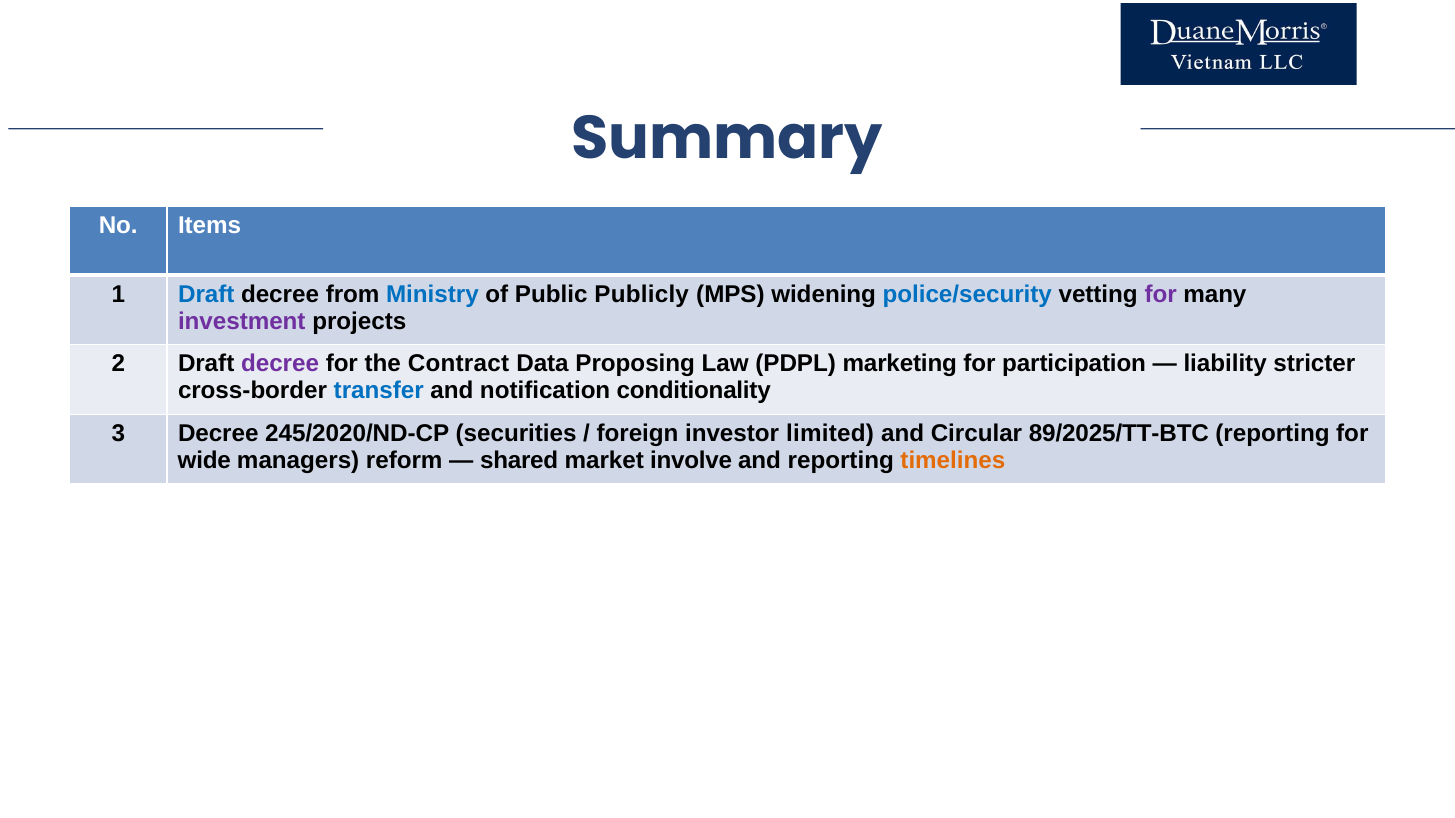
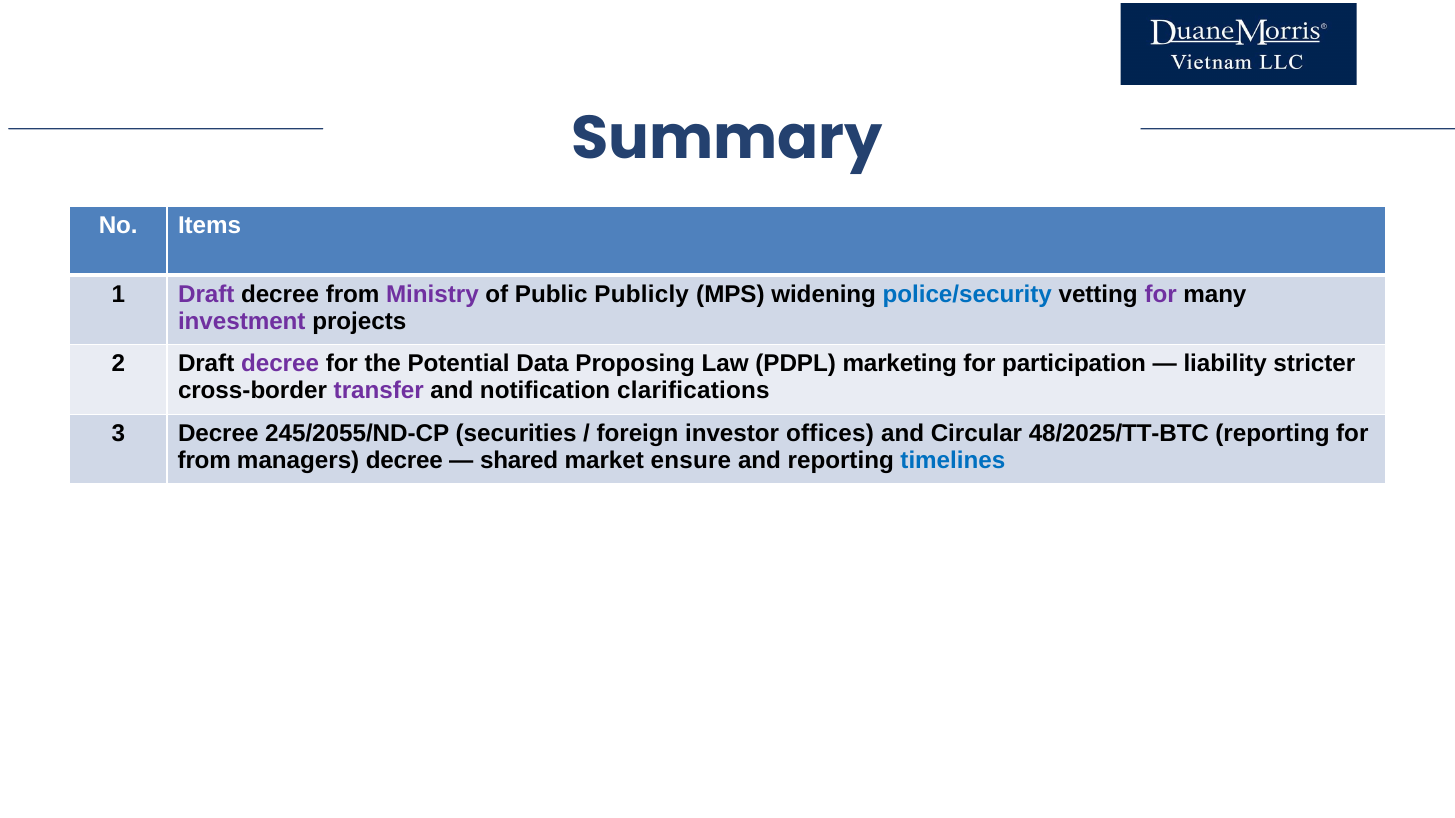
Draft colour: blue -> purple (206, 295)
Ministry colour: blue -> purple (432, 295)
Contract: Contract -> Potential (459, 364)
transfer colour: blue -> purple (379, 391)
conditionality: conditionality -> clarifications (693, 391)
245/2020/ND-CP: 245/2020/ND-CP -> 245/2055/ND-CP (357, 434)
limited: limited -> offices (830, 434)
89/2025/TT-BTC: 89/2025/TT-BTC -> 48/2025/TT-BTC (1119, 434)
wide: wide -> from (204, 461)
managers reform: reform -> decree (404, 461)
involve: involve -> ensure (691, 461)
timelines colour: orange -> blue (953, 461)
